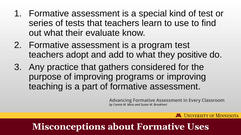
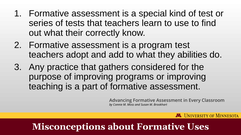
evaluate: evaluate -> correctly (103, 33)
positive: positive -> abilities (192, 55)
